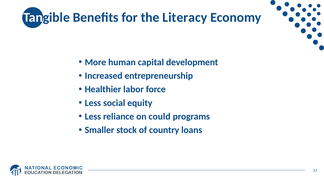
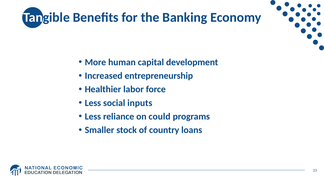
Literacy: Literacy -> Banking (185, 18)
equity: equity -> inputs (140, 103)
